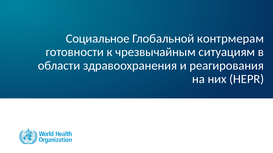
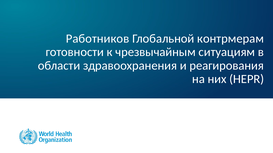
Социальное: Социальное -> Работников (98, 39)
